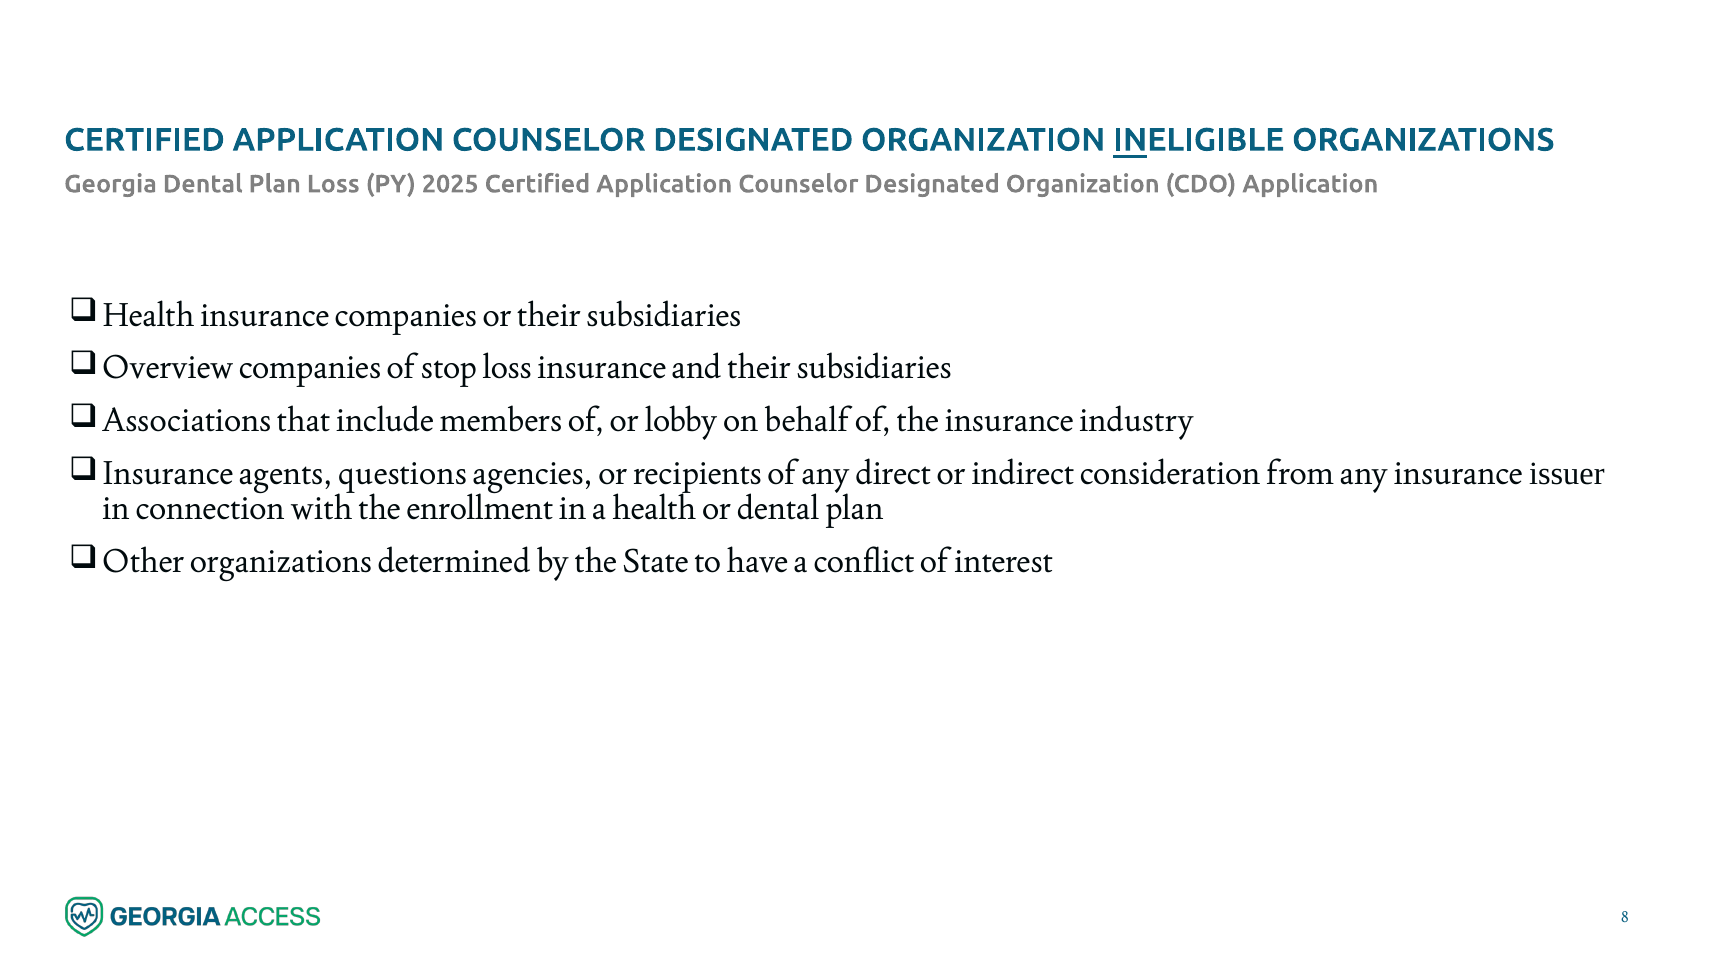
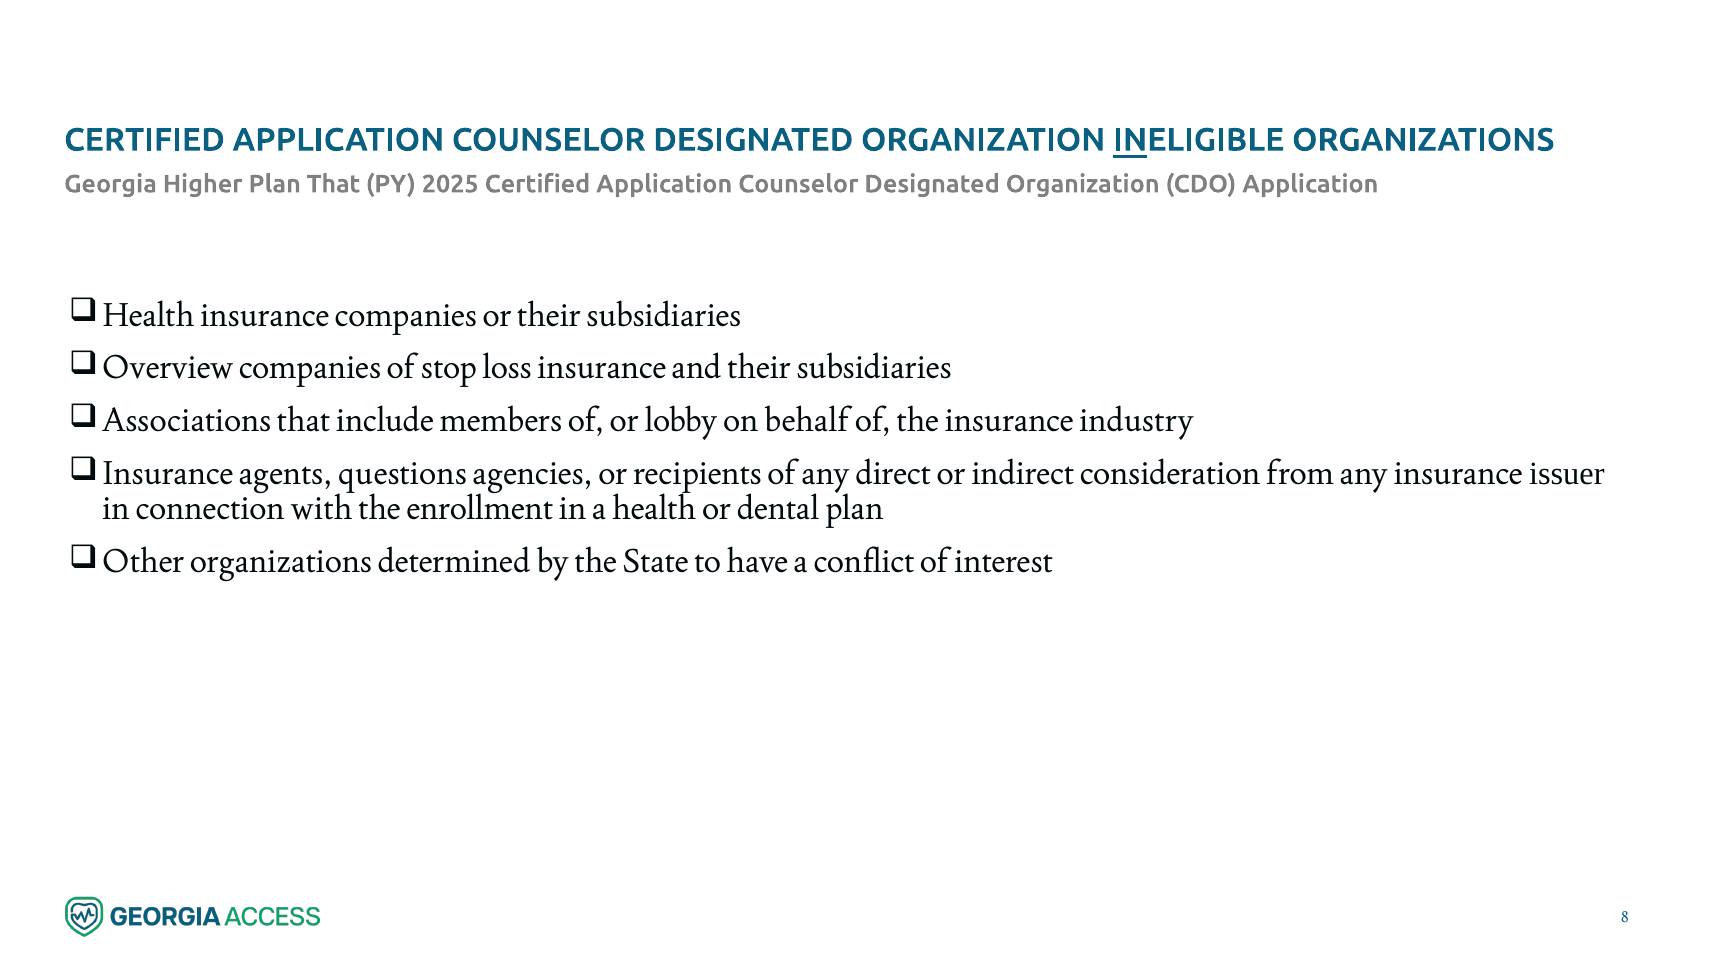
Georgia Dental: Dental -> Higher (203, 184)
Plan Loss: Loss -> That (333, 184)
